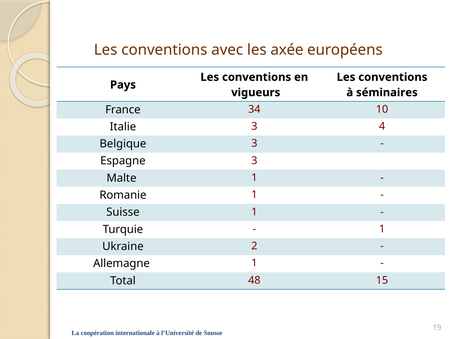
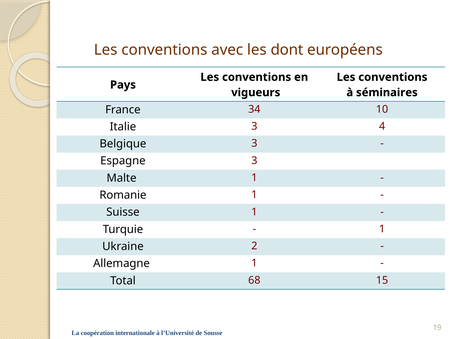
axée: axée -> dont (287, 50)
48: 48 -> 68 (254, 280)
